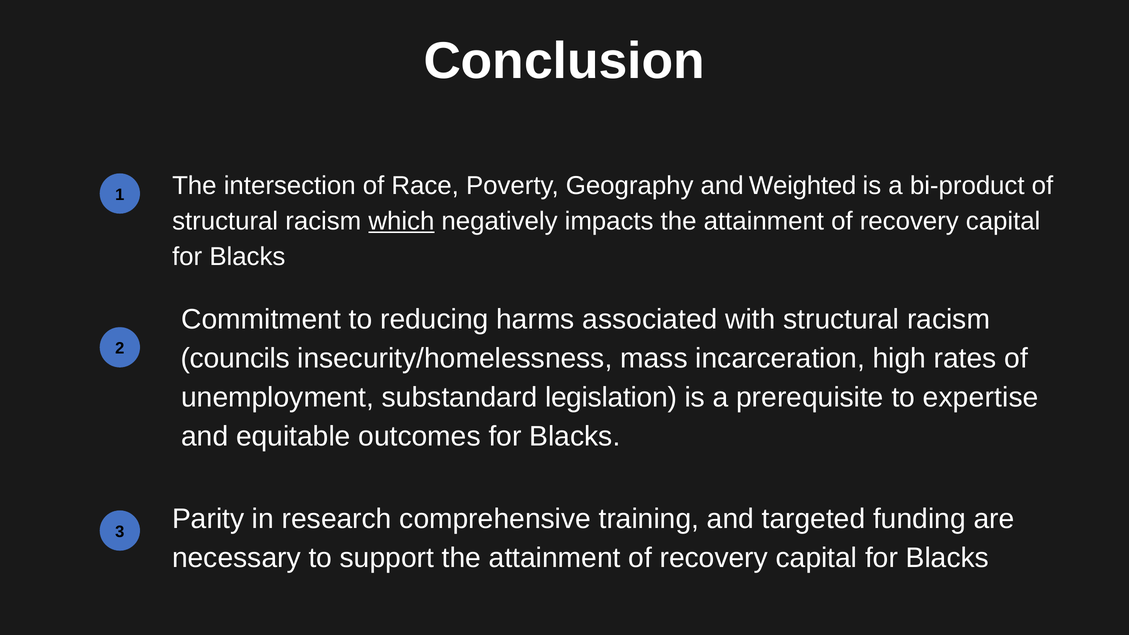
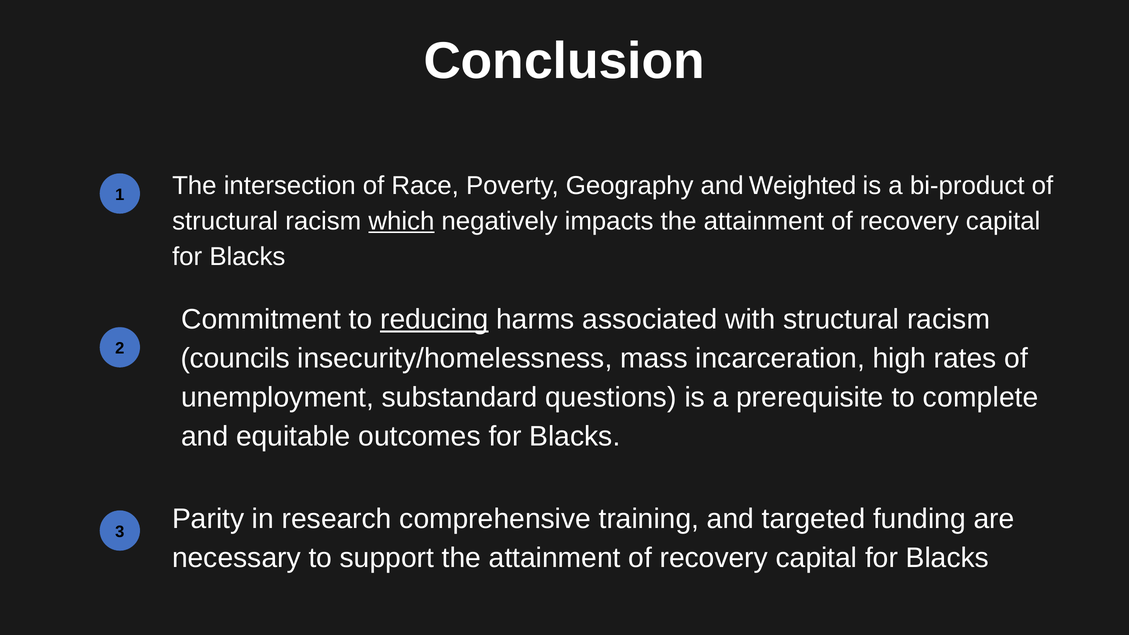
reducing underline: none -> present (434, 319)
legislation: legislation -> questions (611, 397)
expertise: expertise -> complete (981, 397)
